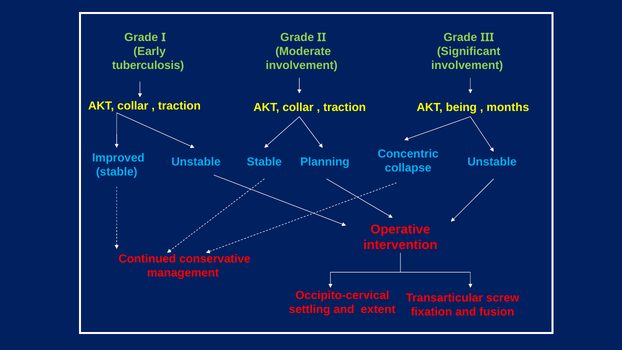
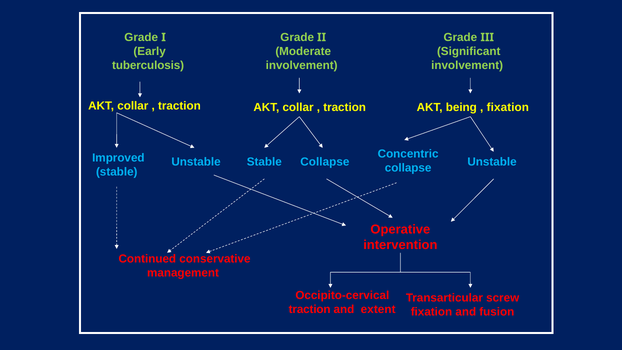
months: months -> fixation (508, 107)
Stable Planning: Planning -> Collapse (325, 162)
settling: settling -> traction (310, 309)
